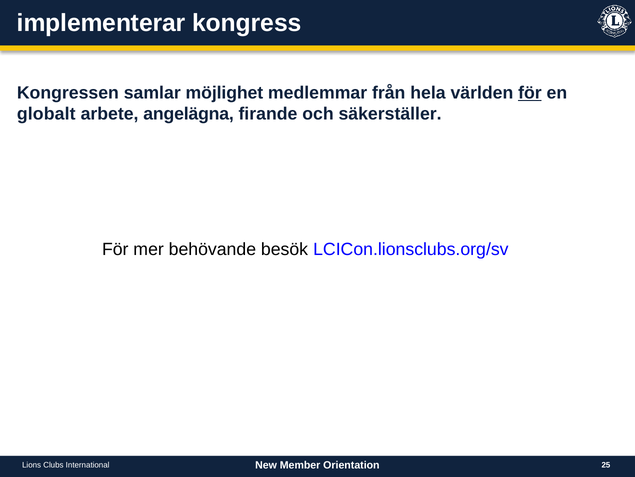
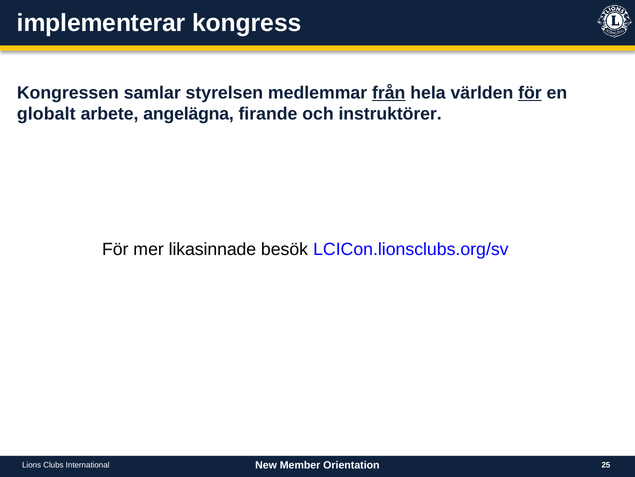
möjlighet: möjlighet -> styrelsen (224, 93)
från underline: none -> present (389, 93)
säkerställer: säkerställer -> instruktörer (390, 114)
behövande: behövande -> likasinnade (212, 249)
